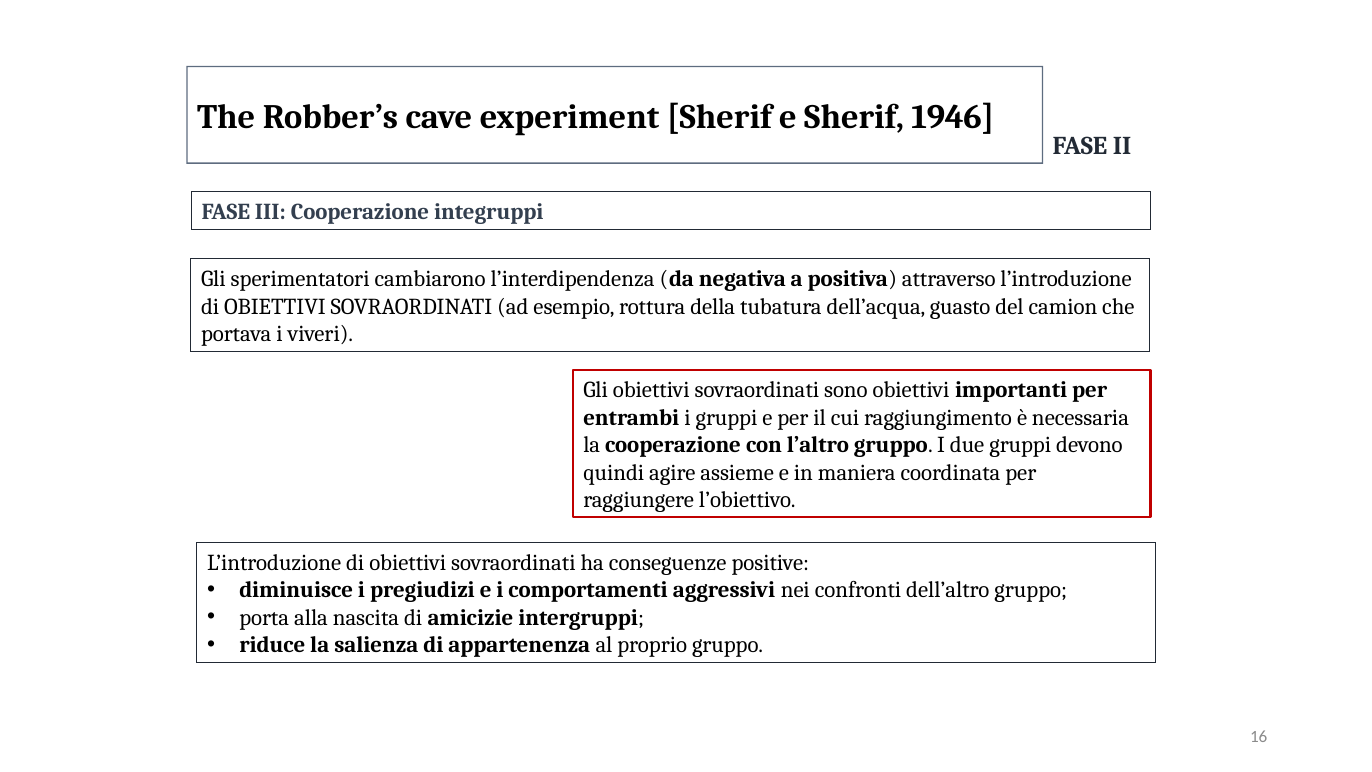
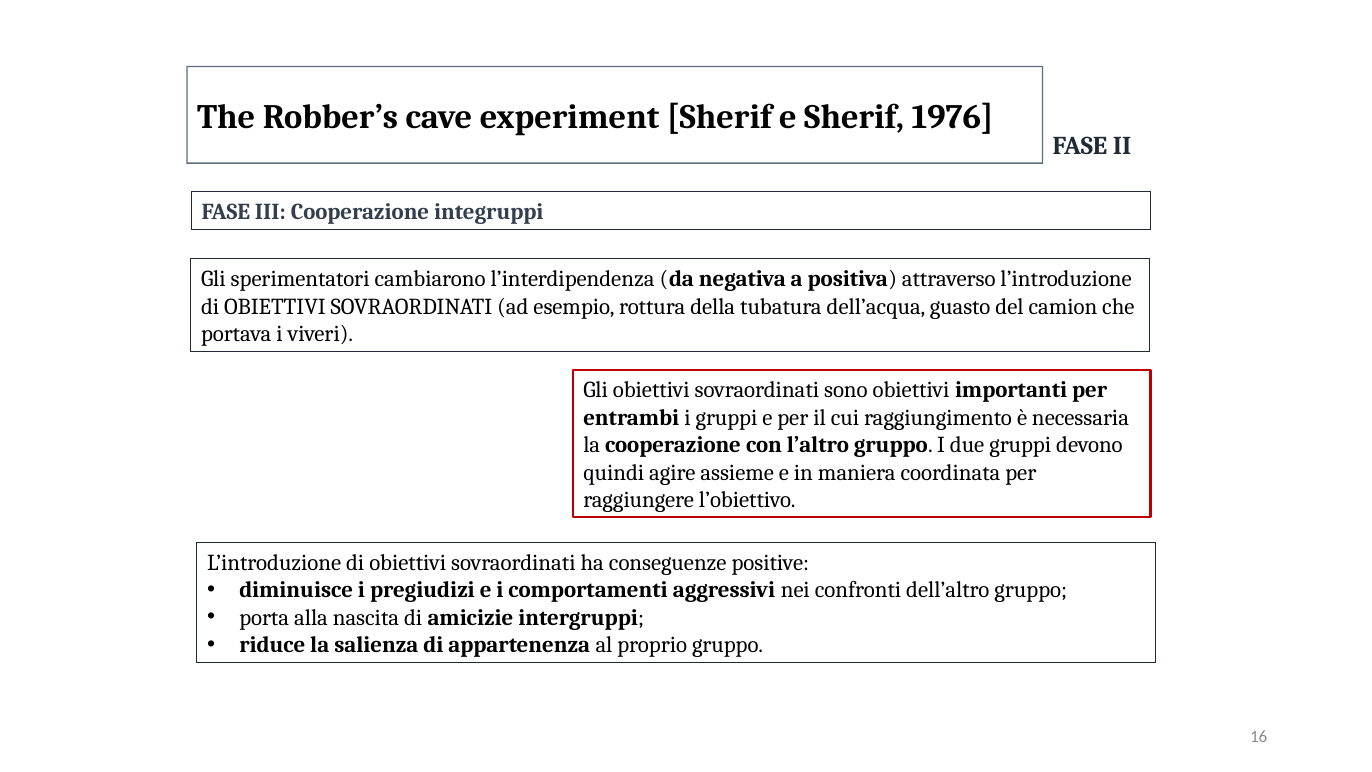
1946: 1946 -> 1976 (953, 117)
